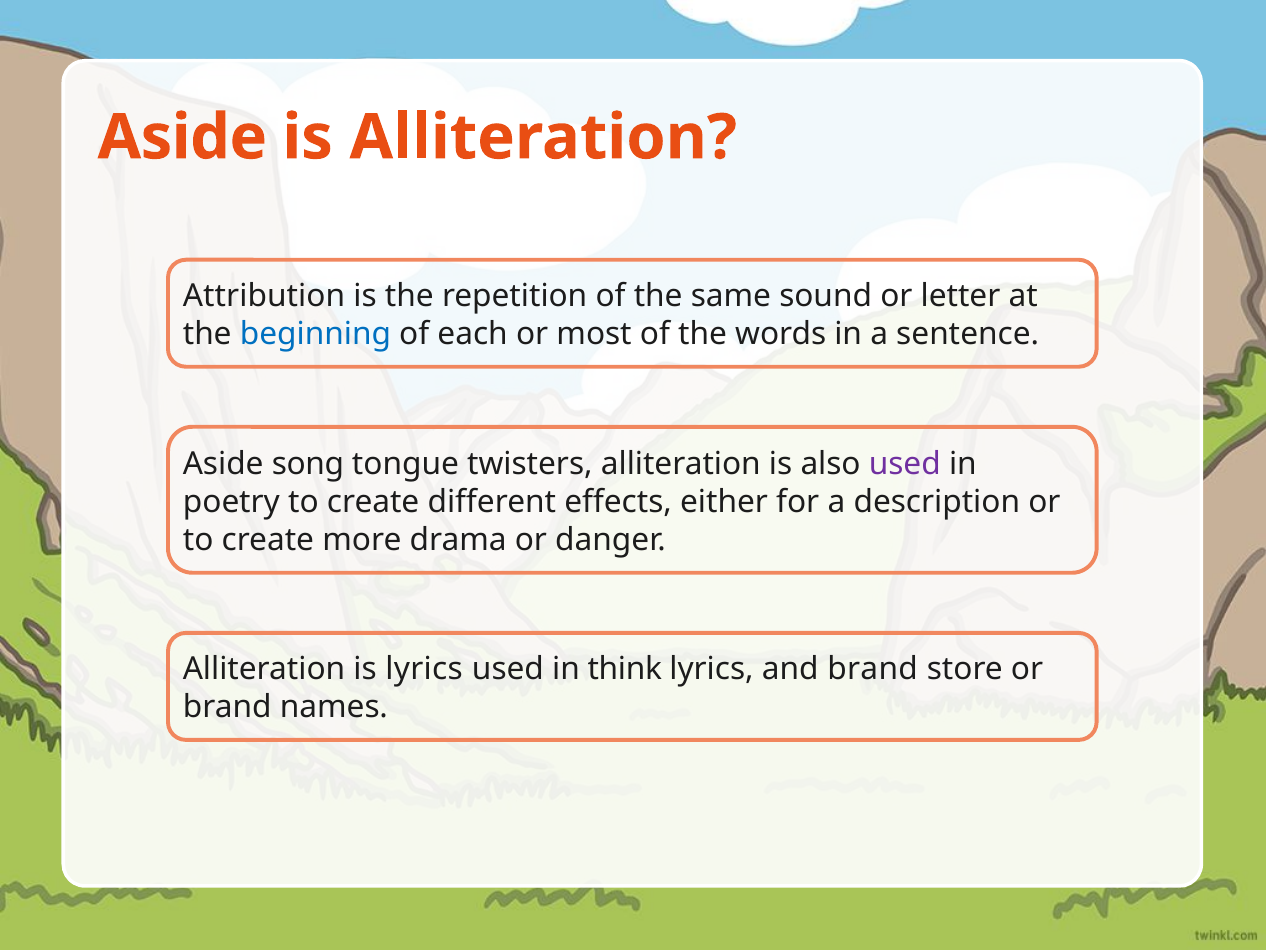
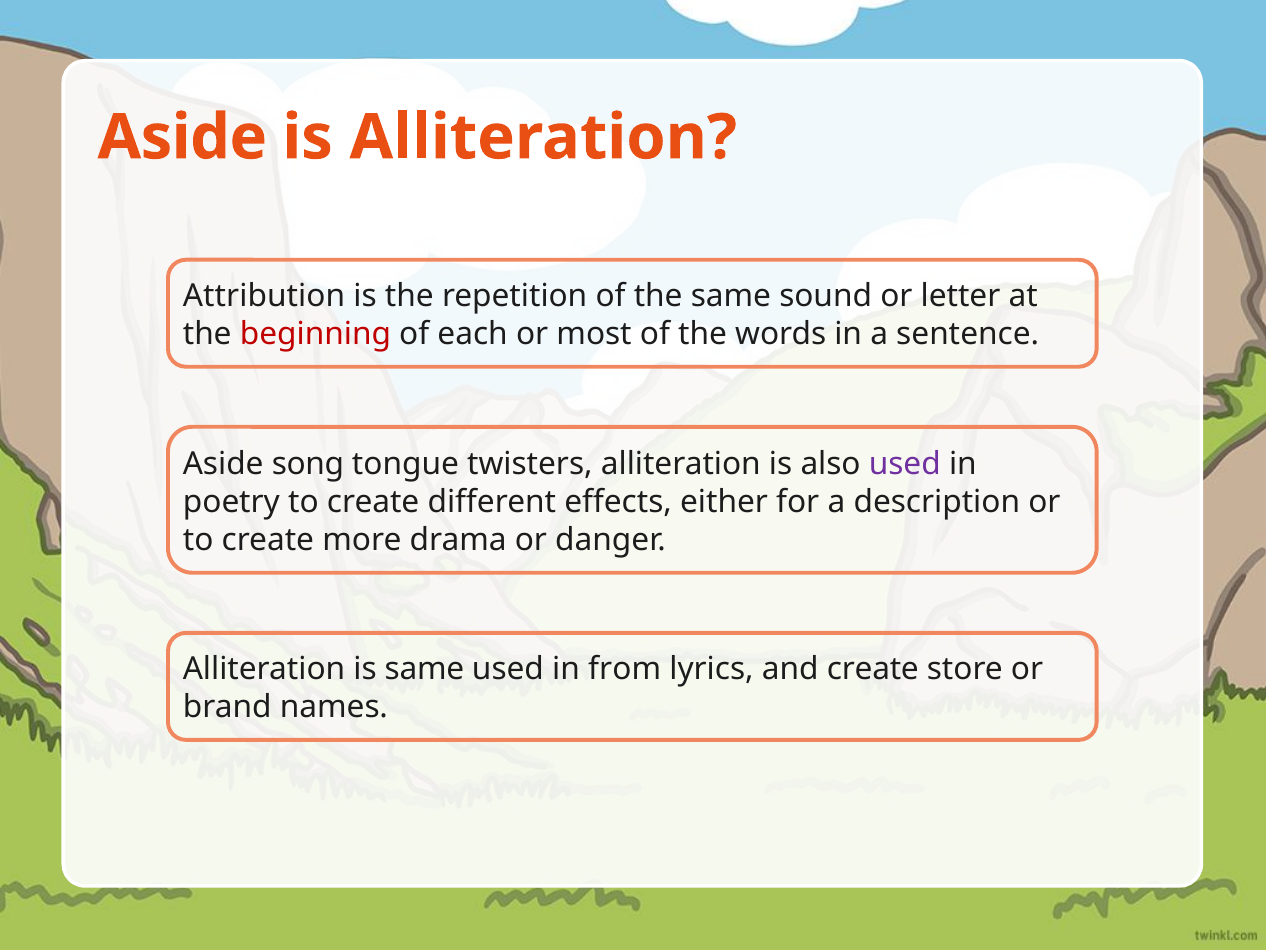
beginning colour: blue -> red (315, 334)
is lyrics: lyrics -> same (424, 669)
think: think -> from (625, 669)
and brand: brand -> create (873, 669)
